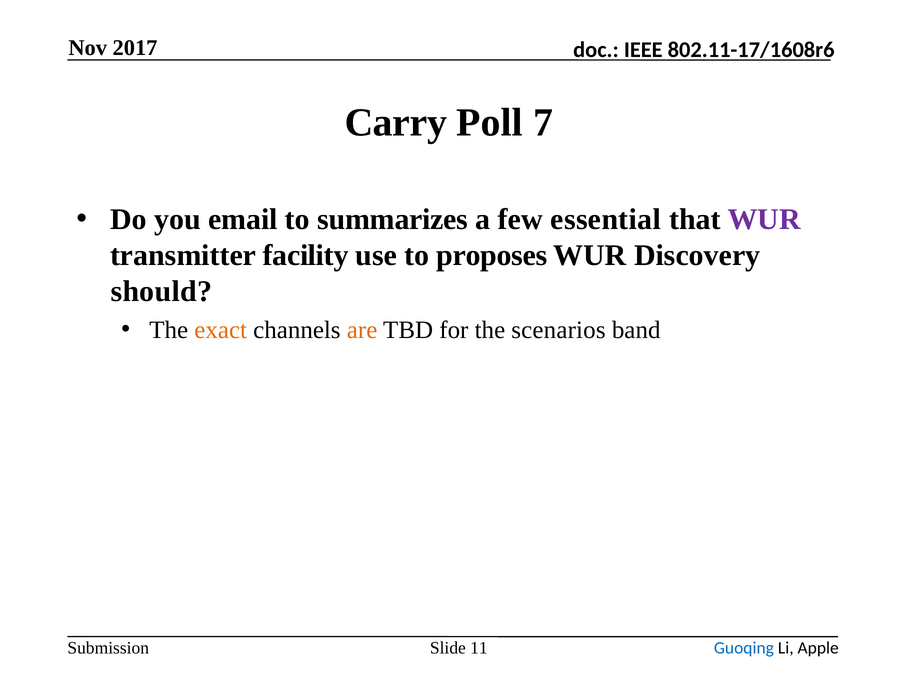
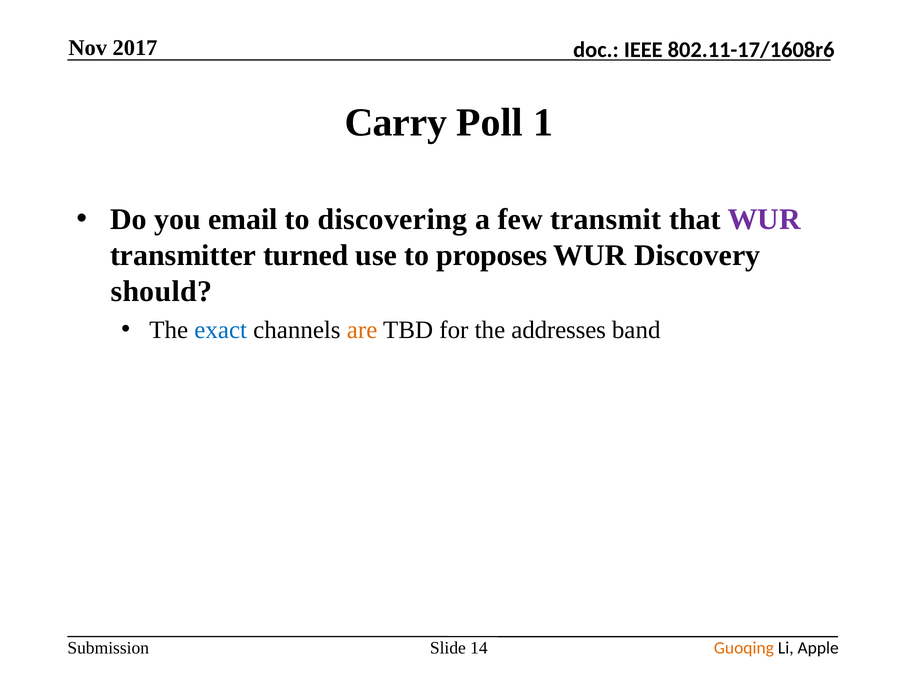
7: 7 -> 1 (543, 122)
summarizes: summarizes -> discovering (392, 219)
essential: essential -> transmit (606, 219)
facility: facility -> turned (306, 255)
exact colour: orange -> blue (221, 330)
scenarios: scenarios -> addresses (559, 330)
11: 11 -> 14 (479, 648)
Guoqing colour: blue -> orange (744, 648)
